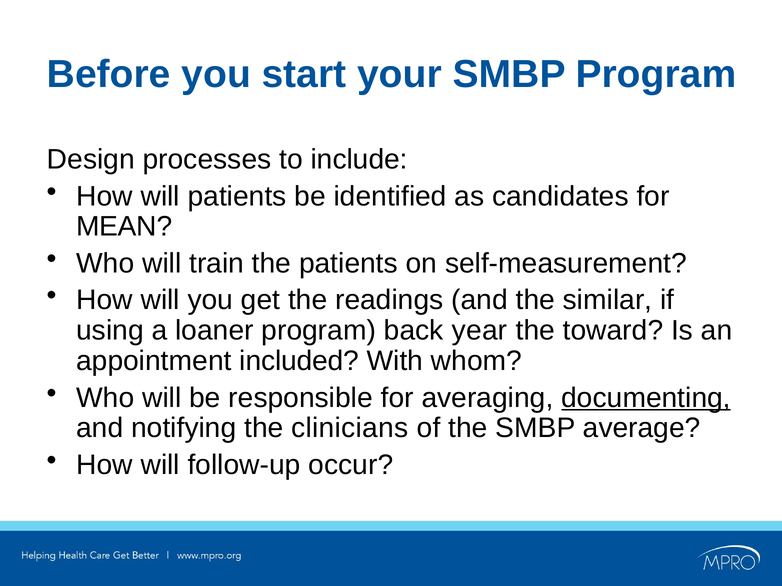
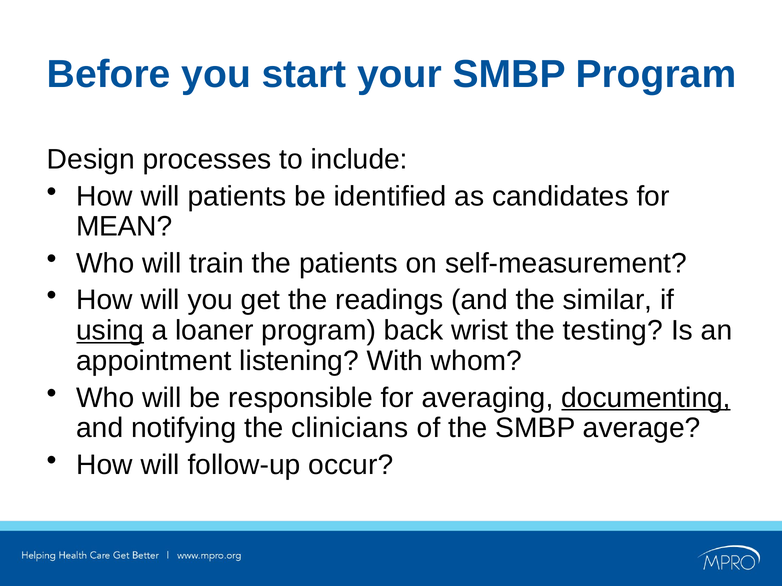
using underline: none -> present (110, 331)
year: year -> wrist (480, 331)
toward: toward -> testing (613, 331)
included: included -> listening (299, 361)
